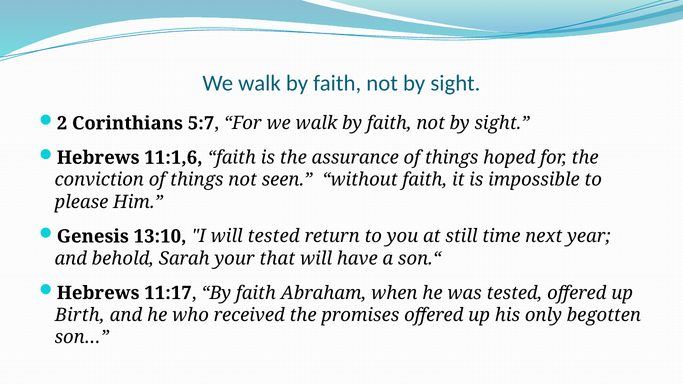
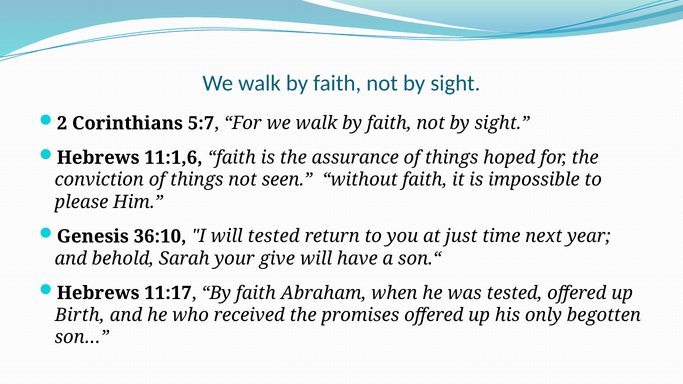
13:10: 13:10 -> 36:10 (160, 237)
still: still -> just (461, 237)
that: that -> give (277, 259)
